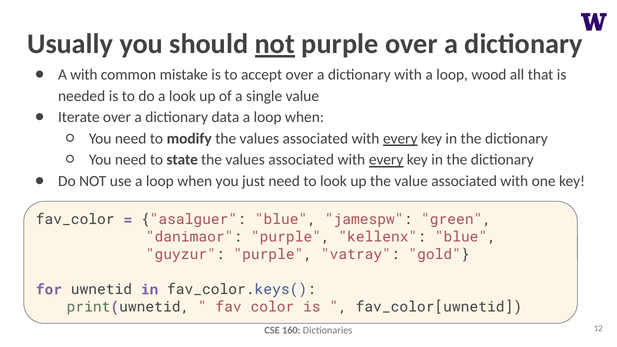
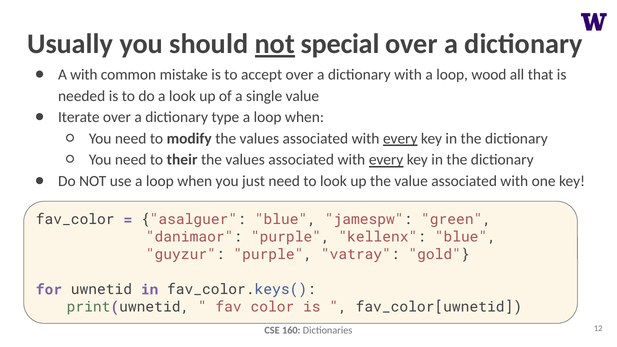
purple: purple -> special (340, 44)
data: data -> type (225, 117)
state: state -> their (182, 160)
